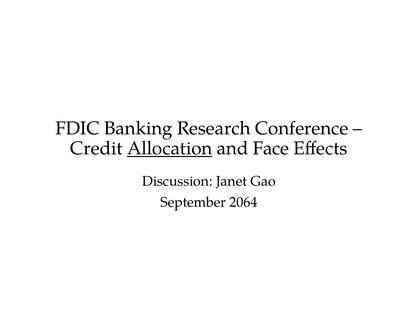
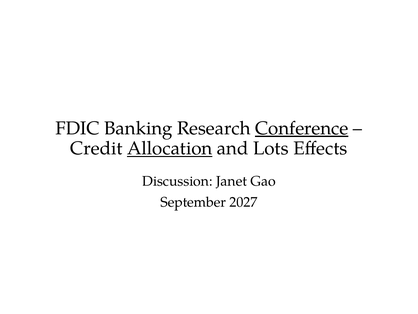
Conference underline: none -> present (302, 128)
Face: Face -> Lots (271, 148)
2064: 2064 -> 2027 (243, 202)
